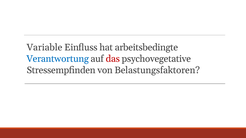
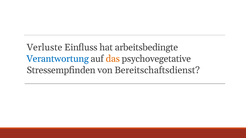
Variable: Variable -> Verluste (44, 48)
das colour: red -> orange (113, 59)
Belastungsfaktoren: Belastungsfaktoren -> Bereitschaftsdienst (157, 70)
